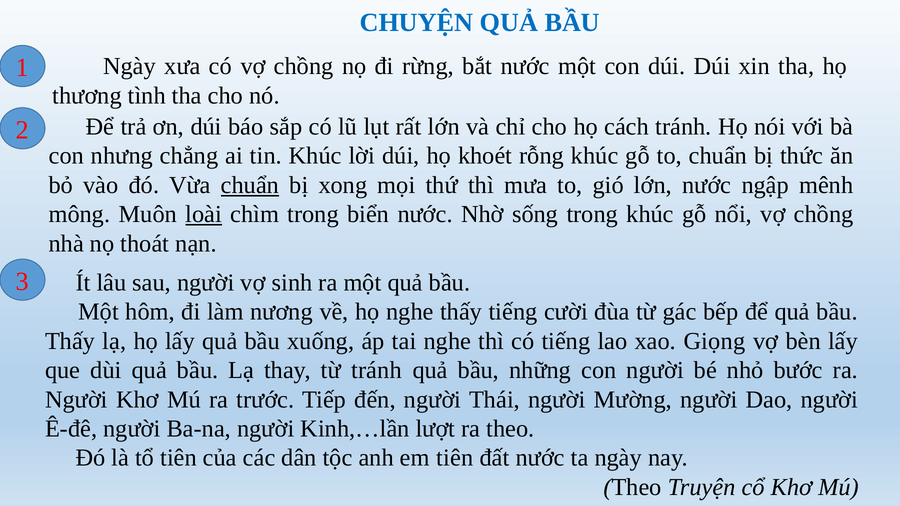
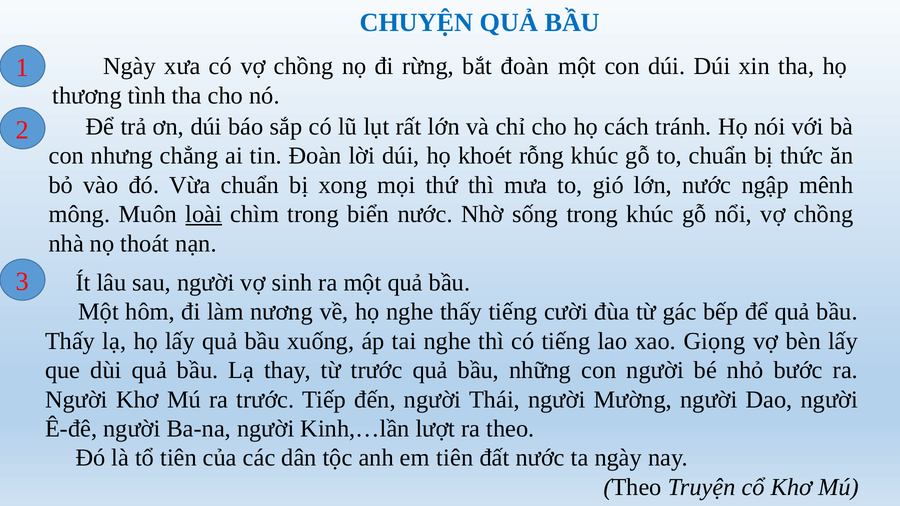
bắt nước: nước -> đoàn (525, 66)
tin Khúc: Khúc -> Đoàn (315, 156)
chuẩn underline: present -> none (250, 185)
từ tránh: tránh -> trước (377, 370)
